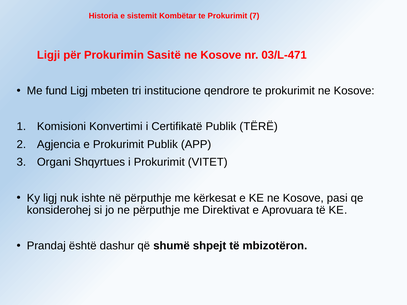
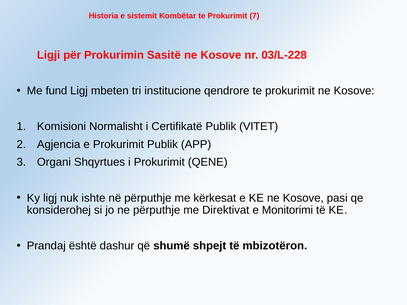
03/L-471: 03/L-471 -> 03/L-228 (284, 55)
Konvertimi: Konvertimi -> Normalisht (116, 127)
TËRË: TËRË -> VITET (259, 127)
VITET: VITET -> QENE (208, 162)
Aprovuara: Aprovuara -> Monitorimi (287, 210)
